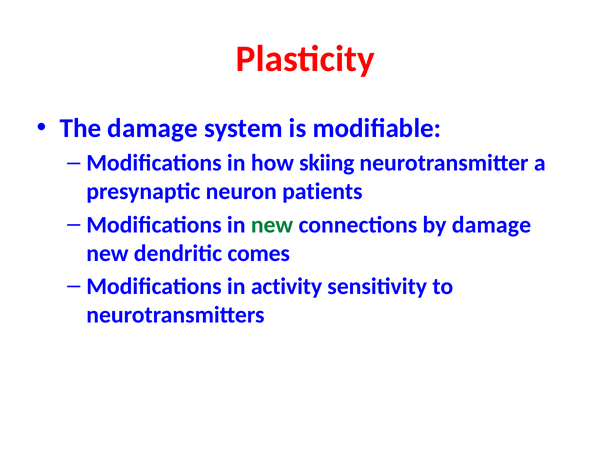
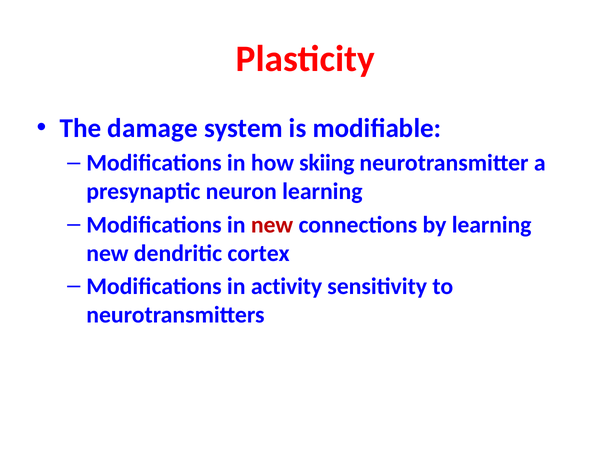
neuron patients: patients -> learning (322, 192)
new colour: green -> red (272, 225)
by damage: damage -> learning (492, 225)
comes: comes -> cortex (259, 253)
